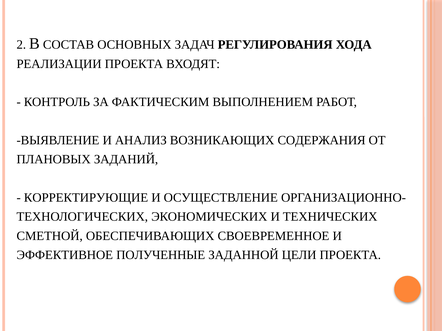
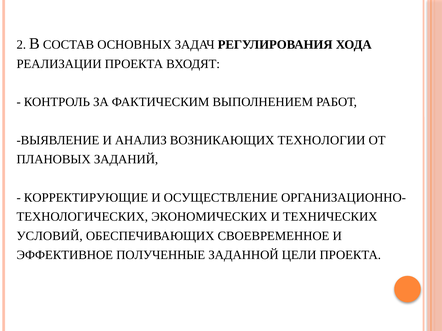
СОДЕРЖАНИЯ: СОДЕРЖАНИЯ -> ТЕХНОЛОГИИ (321, 141)
СМЕТНОЙ: СМЕТНОЙ -> УСЛОВИЙ (50, 236)
